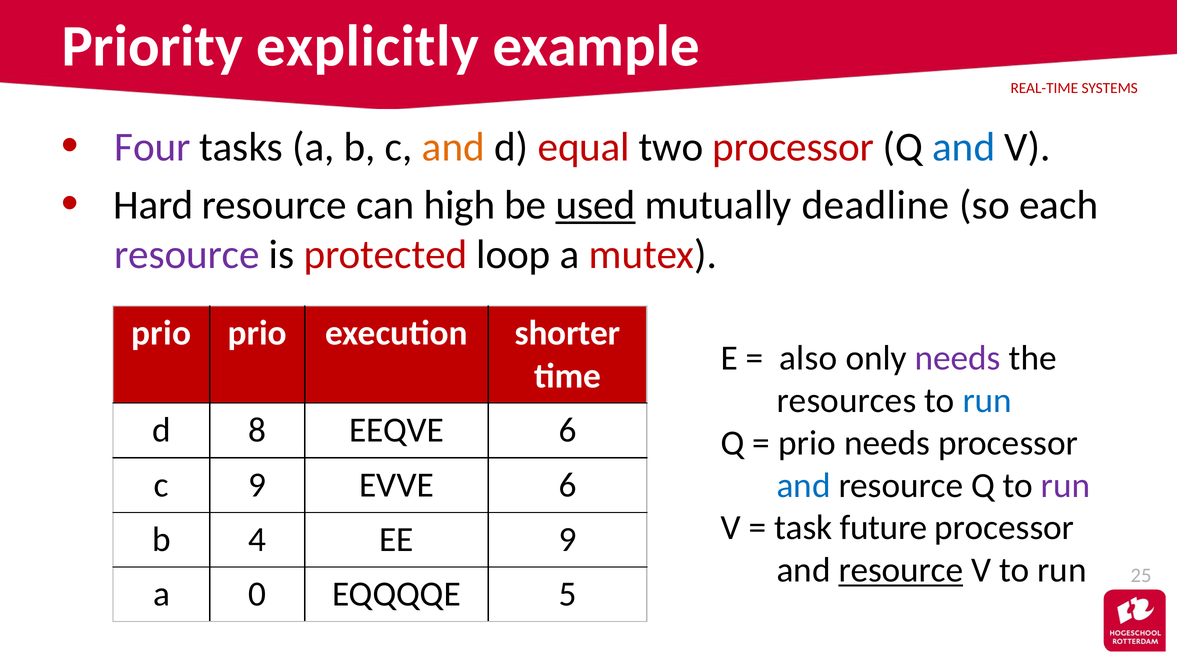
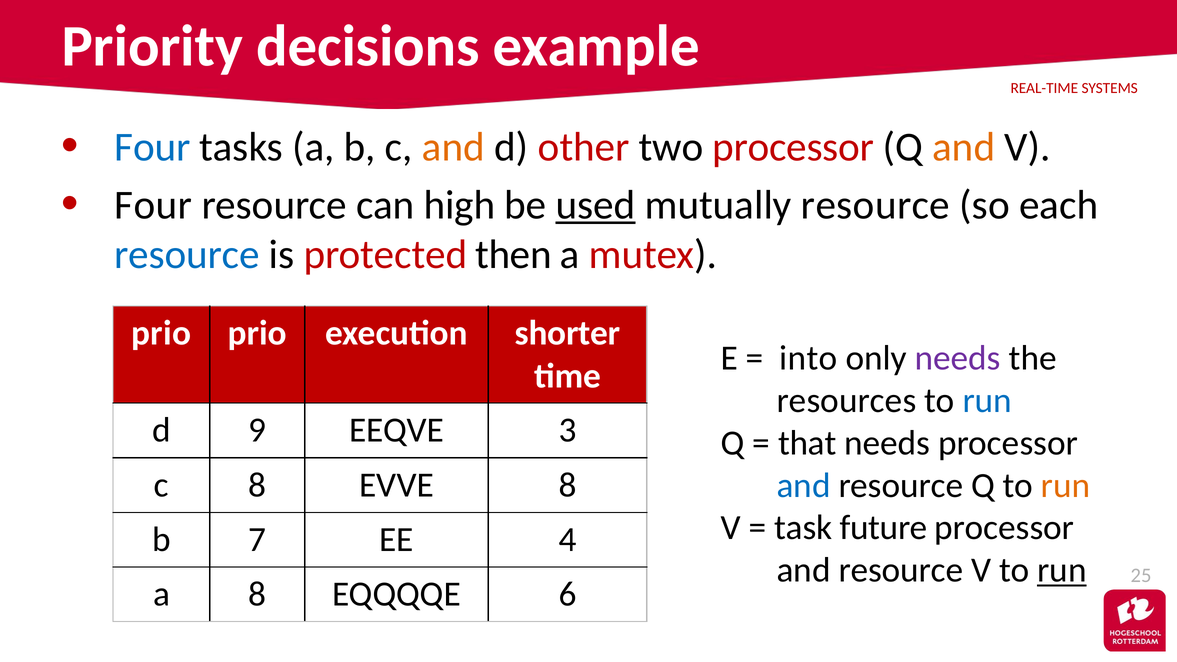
explicitly: explicitly -> decisions (368, 46)
Four colour: purple -> blue (152, 147)
equal: equal -> other (584, 147)
and colour: blue -> orange (964, 147)
Hard: Hard -> Four (153, 205)
mutually deadline: deadline -> resource (875, 205)
resource colour: purple -> blue (187, 255)
loop: loop -> then (514, 255)
also: also -> into (808, 358)
8: 8 -> 9 (257, 430)
EEQVE 6: 6 -> 3 (568, 430)
prio: prio -> that (807, 443)
c 9: 9 -> 8 (257, 485)
EVVE 6: 6 -> 8 (568, 485)
run colour: purple -> orange (1066, 485)
4: 4 -> 7 (257, 540)
EE 9: 9 -> 4 (568, 540)
resource underline: present -> none (901, 570)
run underline: none -> present (1062, 570)
a 0: 0 -> 8 (257, 594)
5: 5 -> 6 (568, 594)
